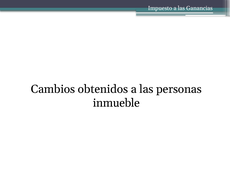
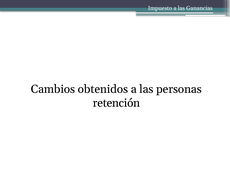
inmueble: inmueble -> retención (116, 103)
